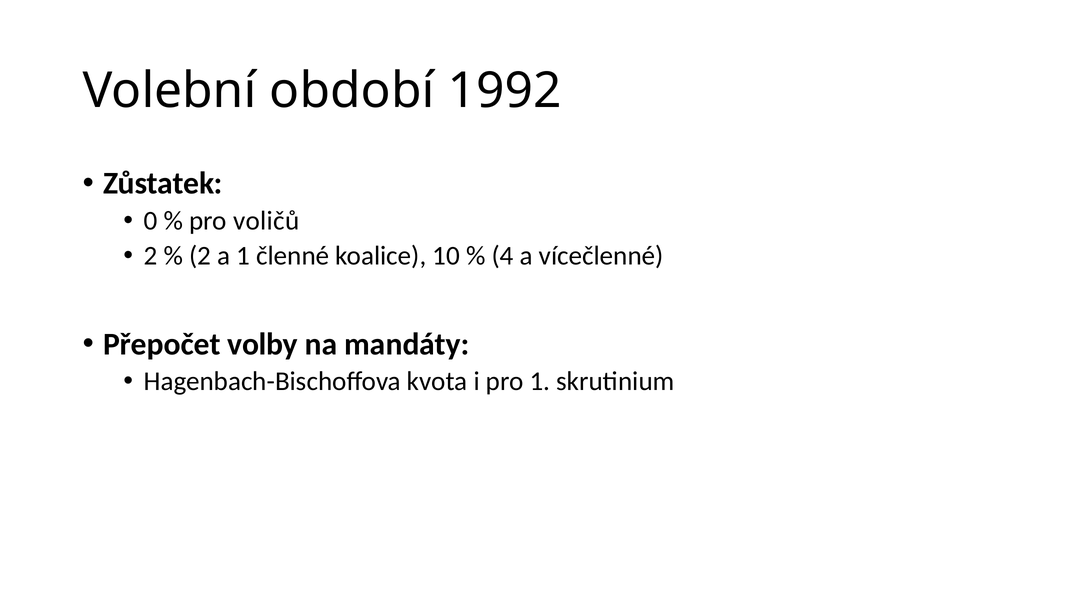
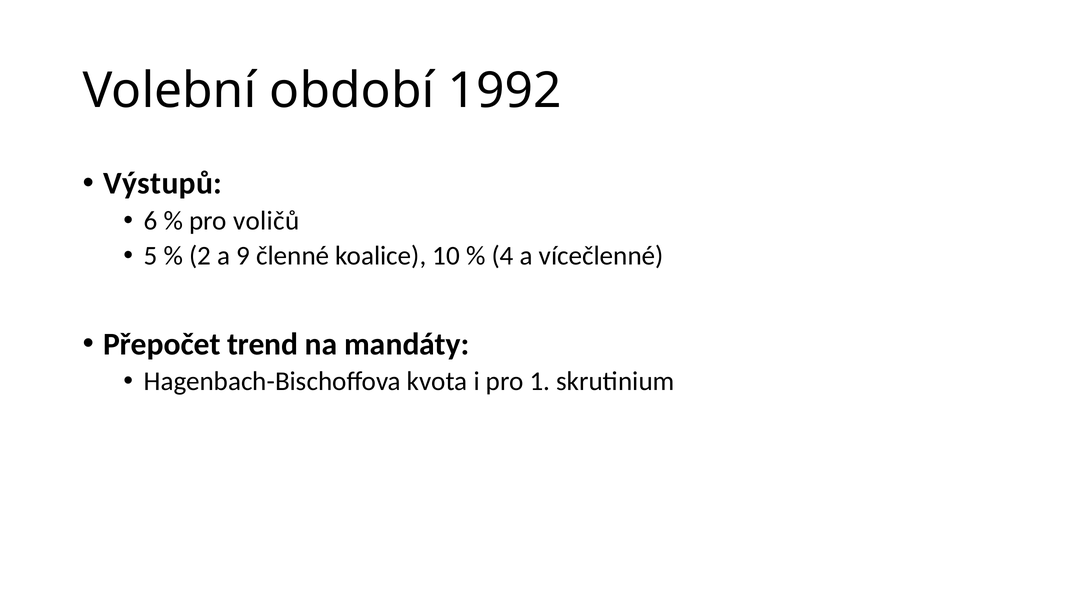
Zůstatek: Zůstatek -> Výstupů (163, 183)
0: 0 -> 6 (151, 221)
2: 2 -> 5 (151, 256)
a 1: 1 -> 9 (243, 256)
volby: volby -> trend (263, 344)
